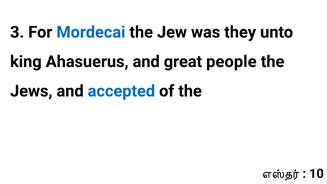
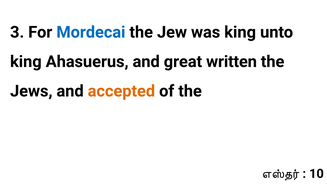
was they: they -> king (240, 32)
people: people -> written (232, 62)
accepted colour: blue -> orange (121, 91)
